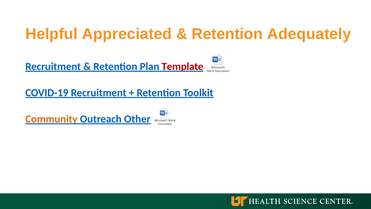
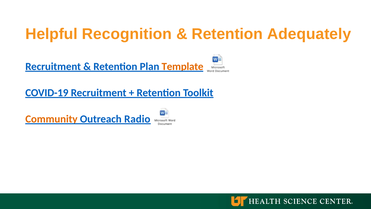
Appreciated: Appreciated -> Recognition (127, 34)
Template colour: red -> orange (183, 67)
Other: Other -> Radio (137, 119)
